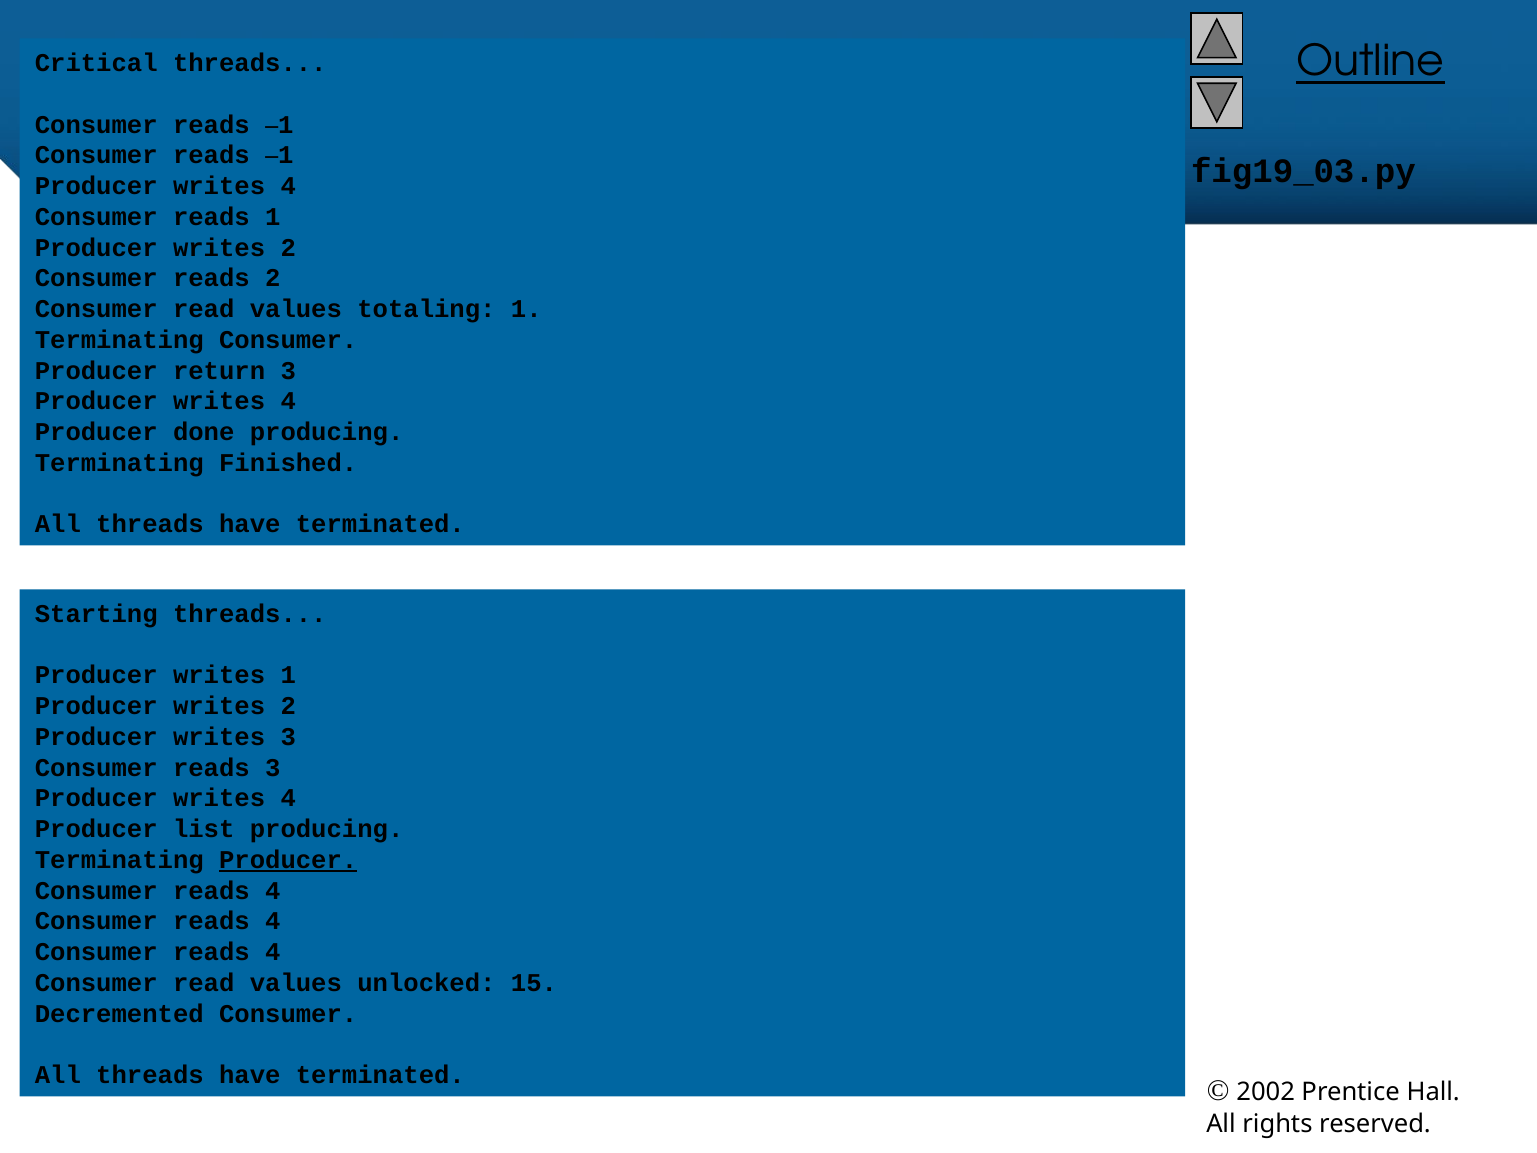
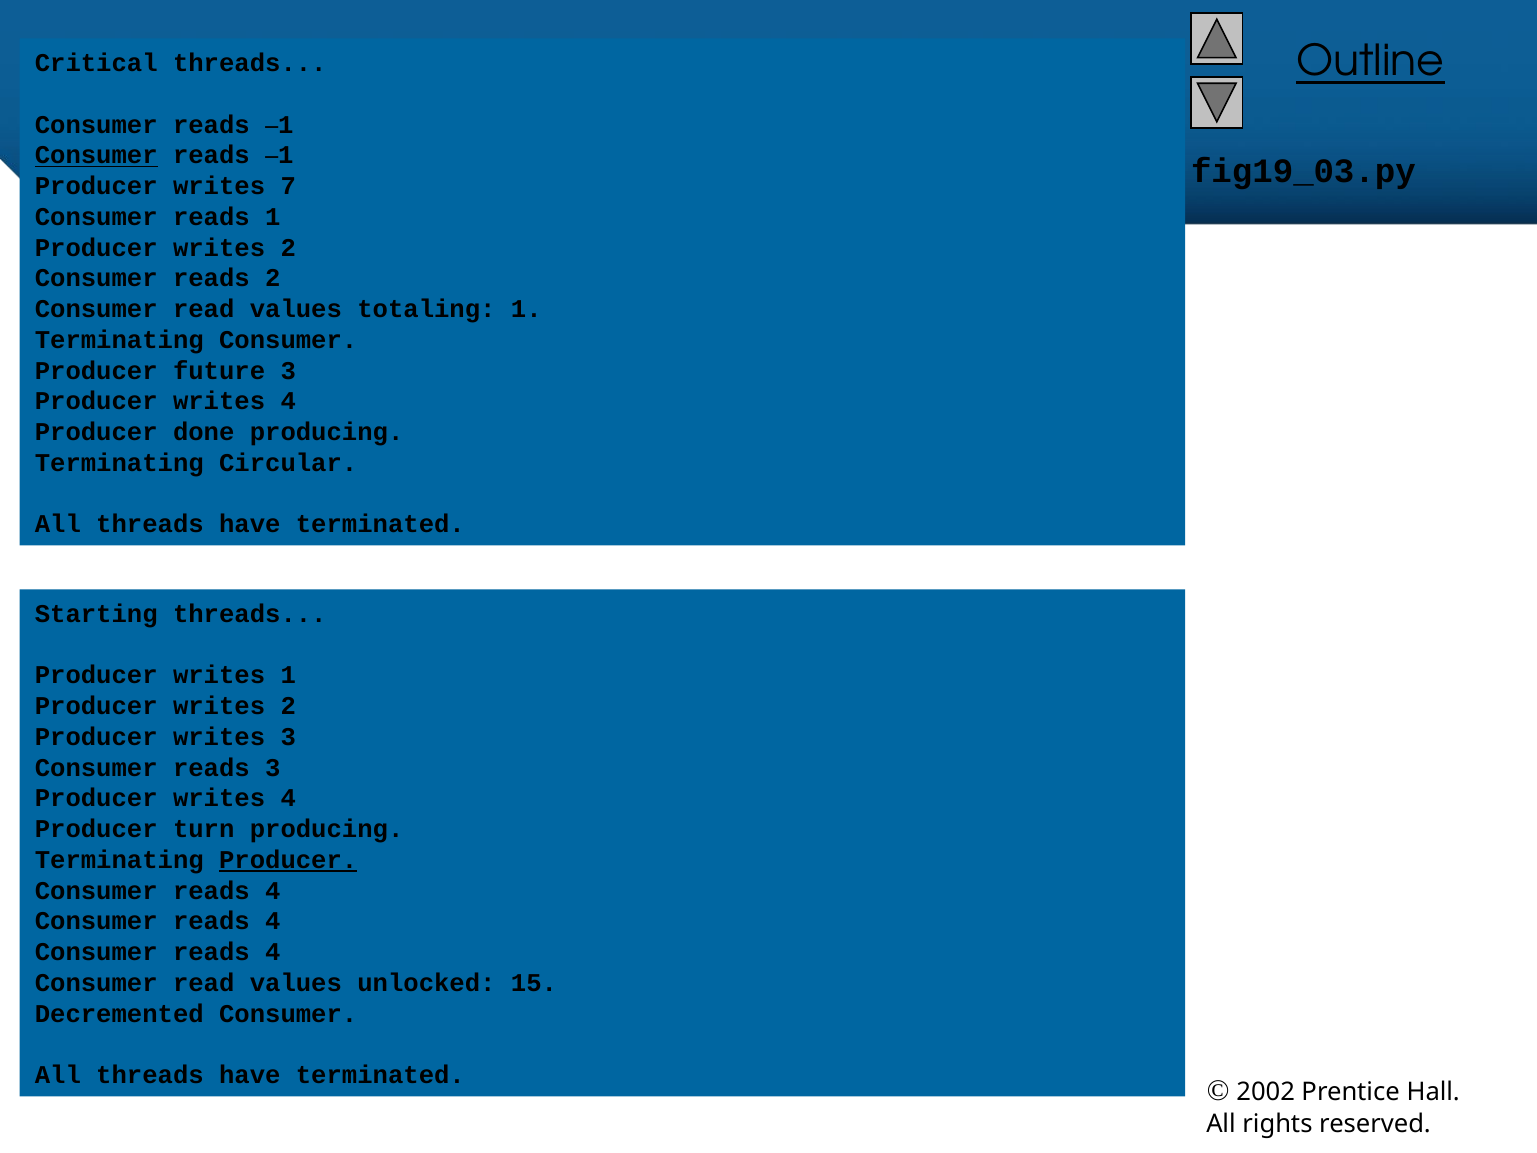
Consumer underline: none -> present (96, 155)
4: 4 -> 7 (288, 186)
return: return -> future (219, 370)
Finished: Finished -> Circular (288, 463)
list: list -> turn (204, 829)
